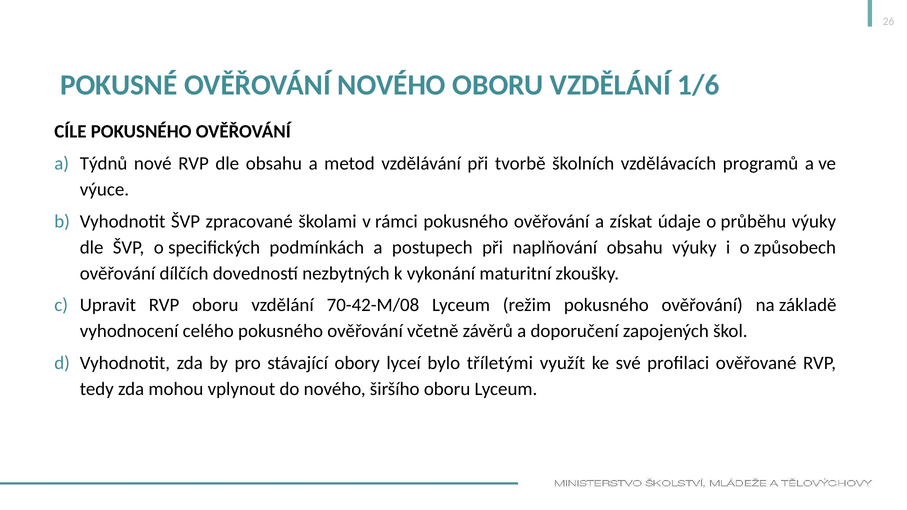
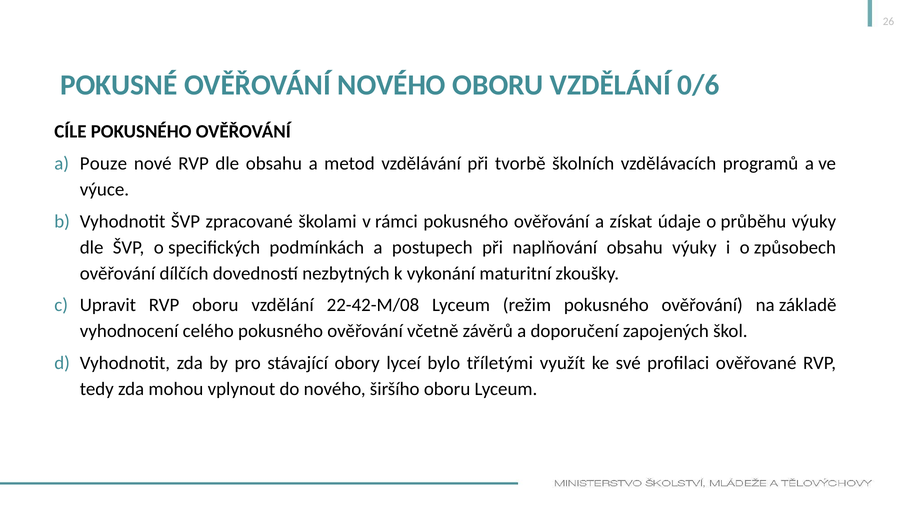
1/6: 1/6 -> 0/6 (699, 85)
Týdnů: Týdnů -> Pouze (103, 163)
70-42-M/08: 70-42-M/08 -> 22-42-M/08 (373, 305)
